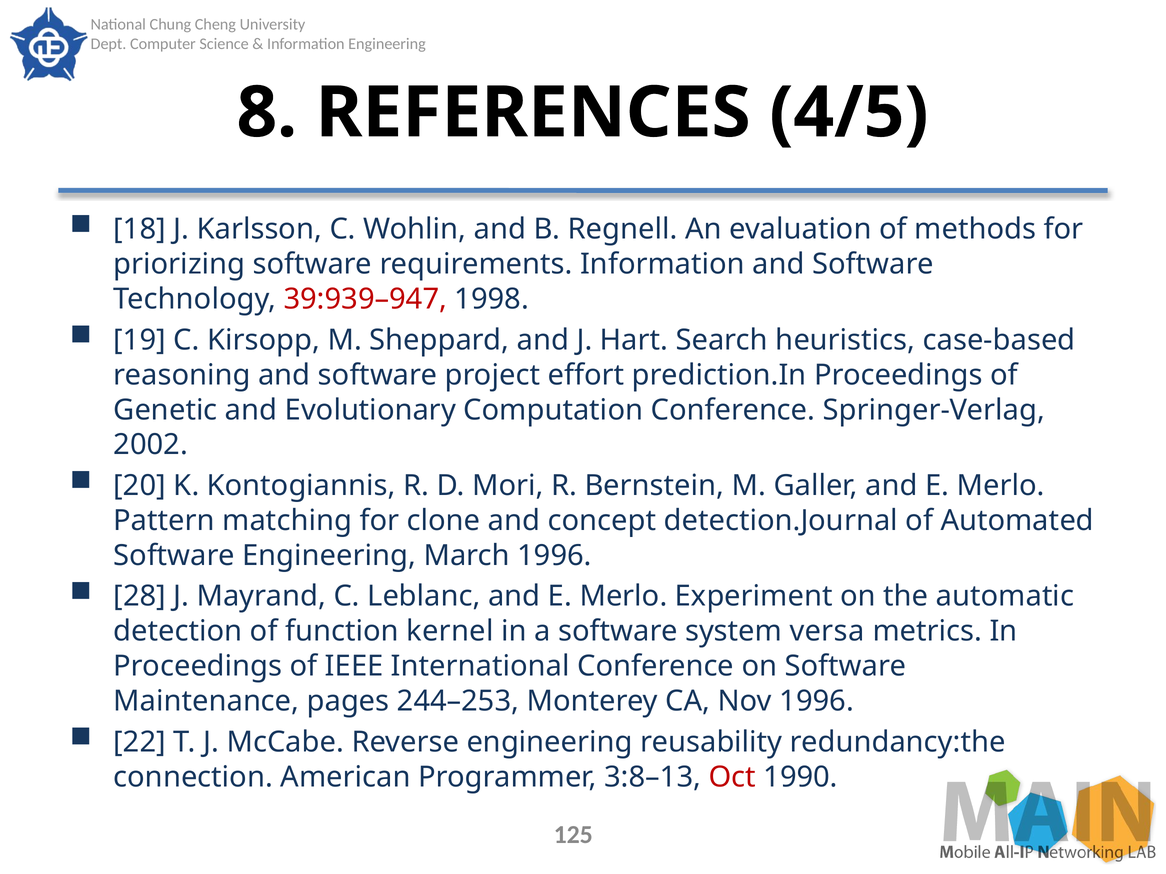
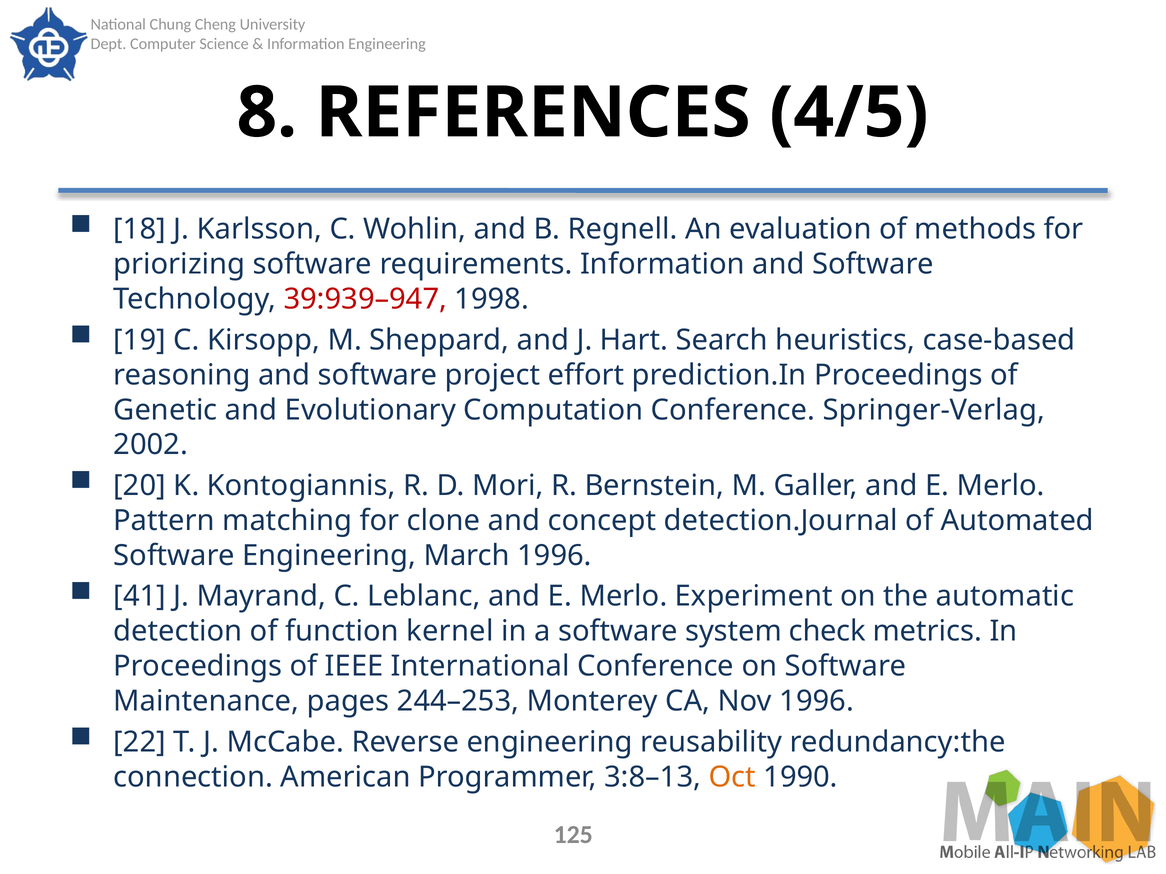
28: 28 -> 41 (140, 597)
versa: versa -> check (827, 632)
Oct colour: red -> orange (732, 777)
